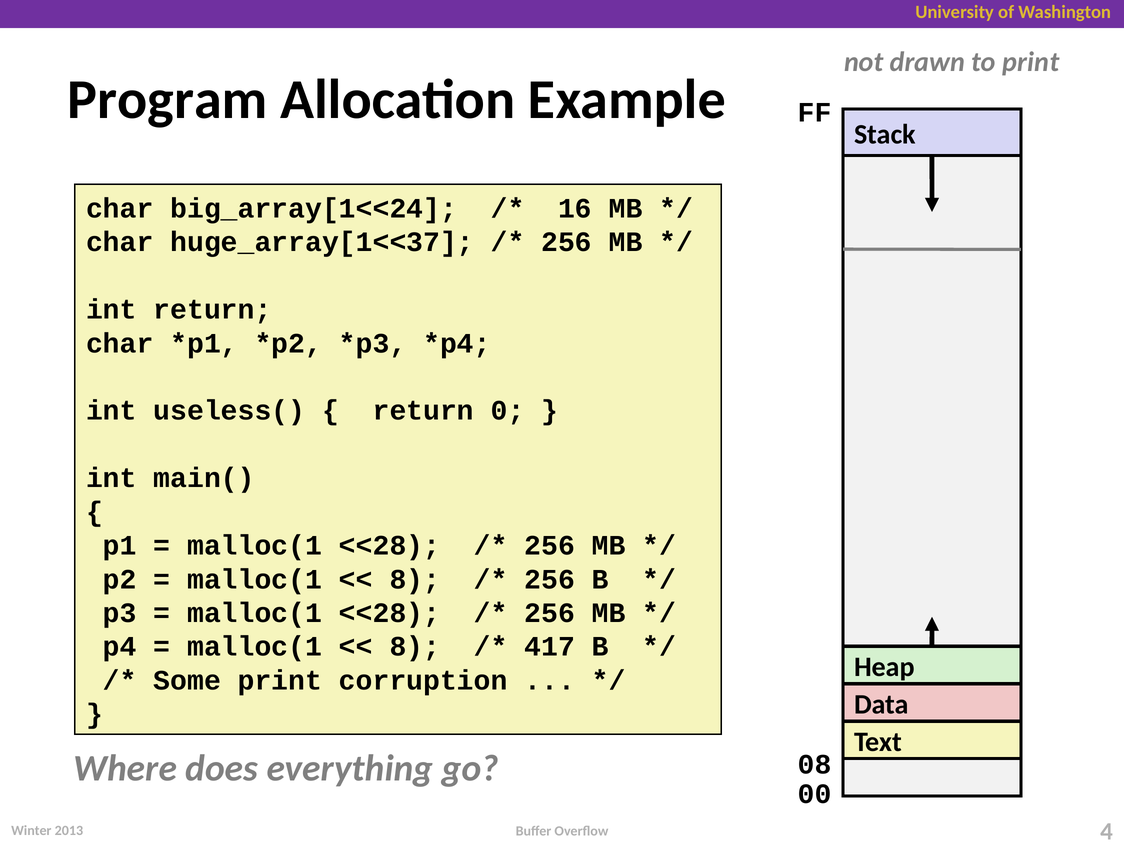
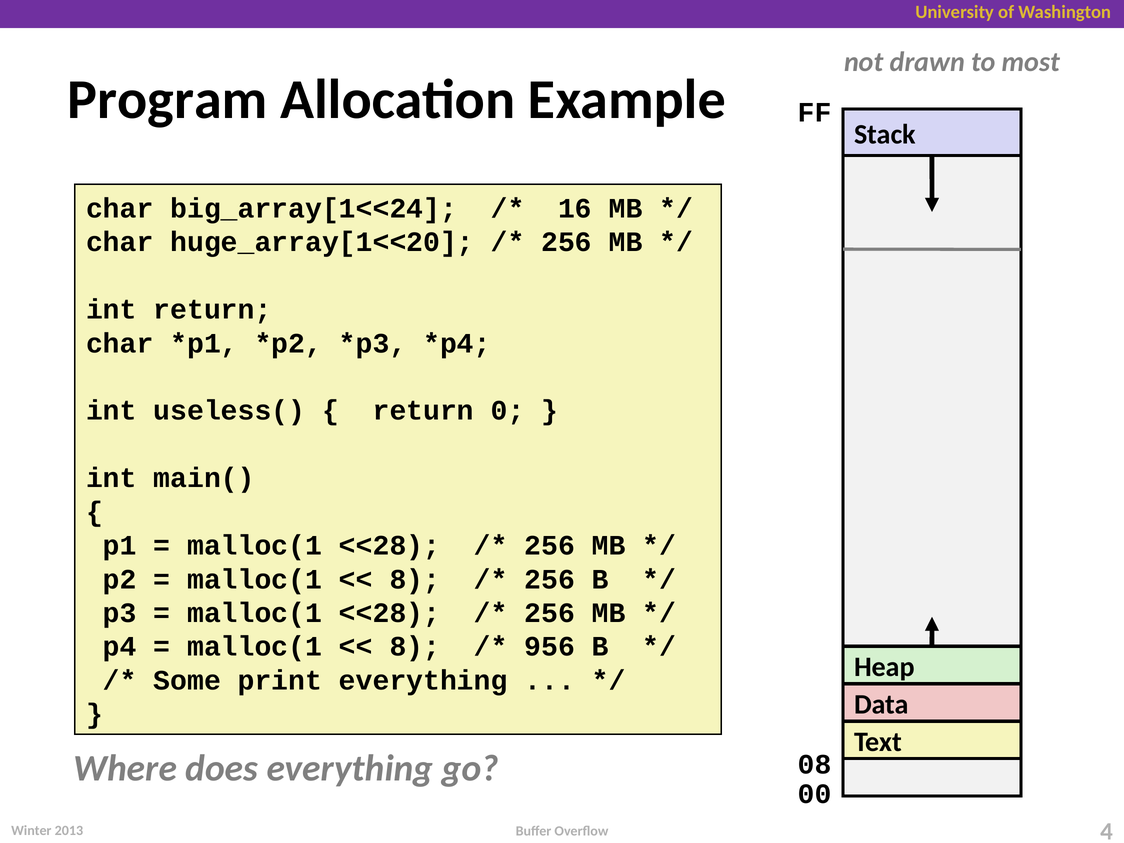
to print: print -> most (1031, 62)
huge_array[1<<37: huge_array[1<<37 -> huge_array[1<<20 (322, 242)
417: 417 -> 956 (550, 647)
print corruption: corruption -> everything (423, 680)
